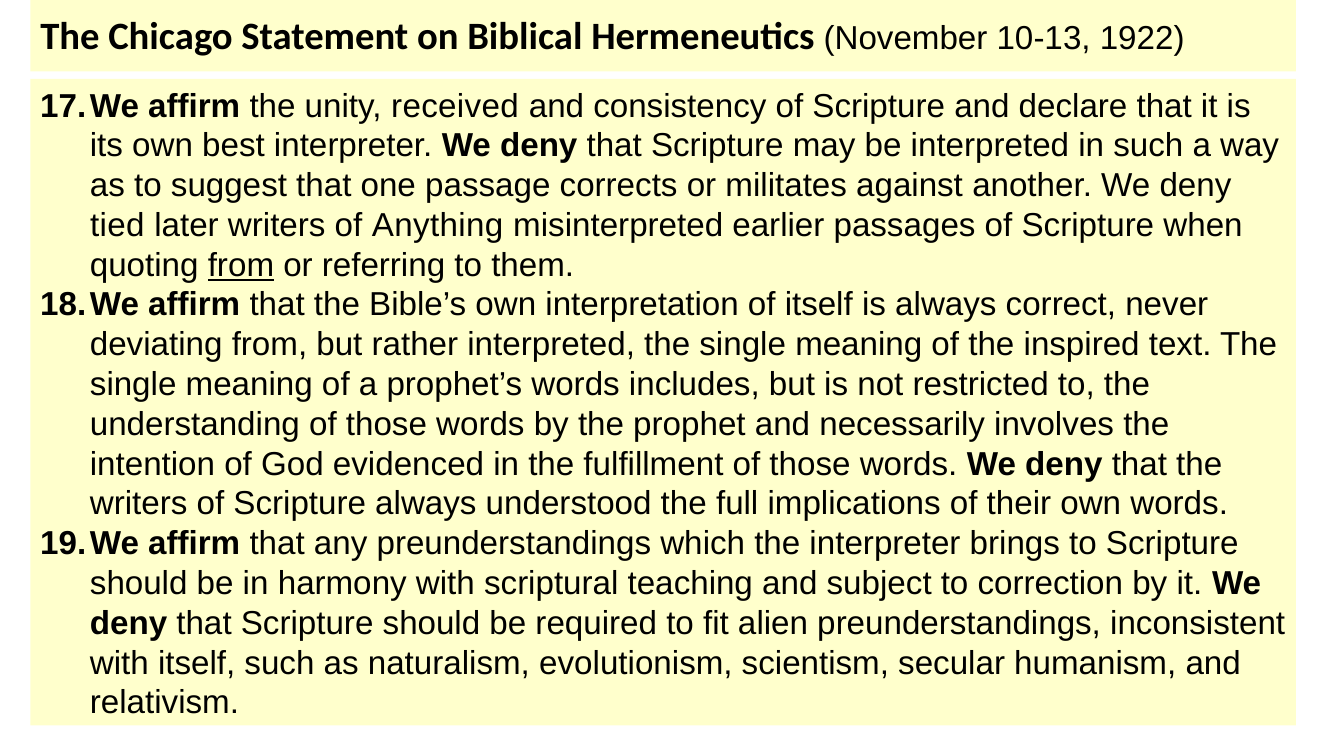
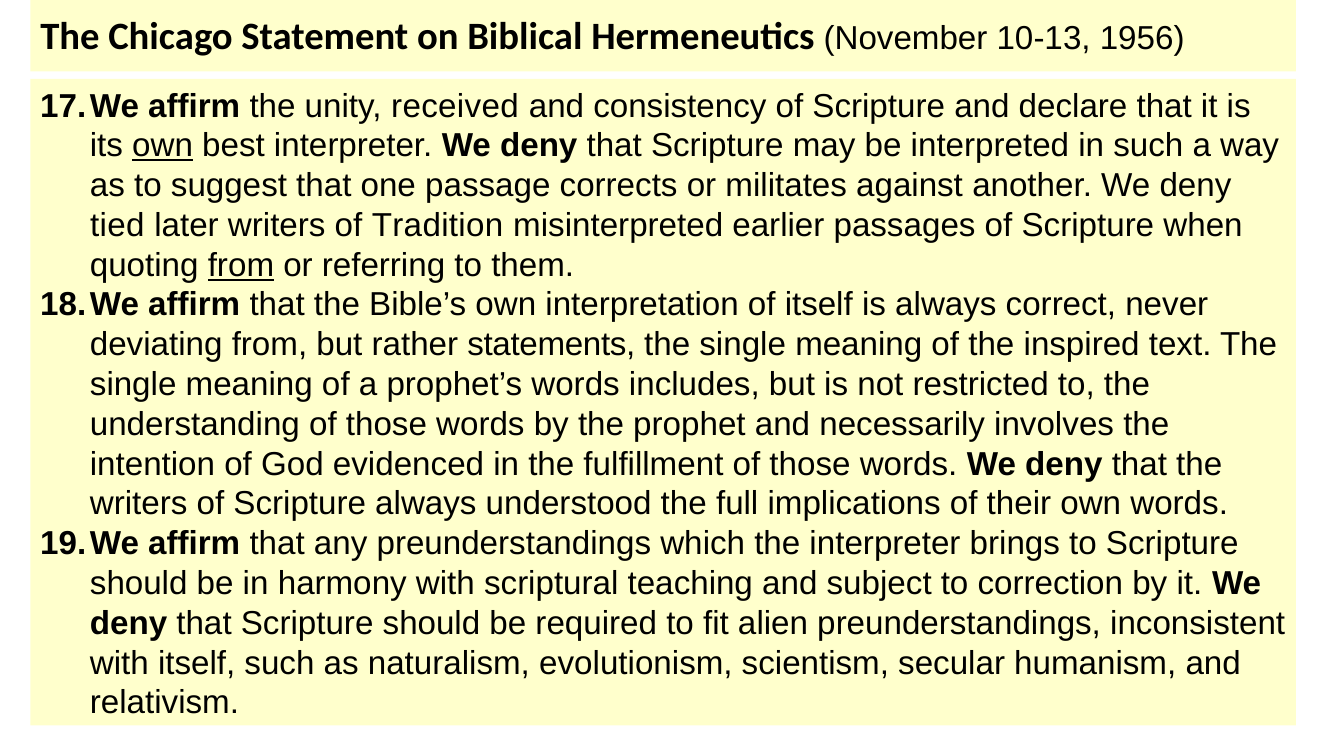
1922: 1922 -> 1956 (1142, 38)
own underline: none -> present (163, 146)
Anything: Anything -> Tradition (438, 225)
rather interpreted: interpreted -> statements (551, 345)
